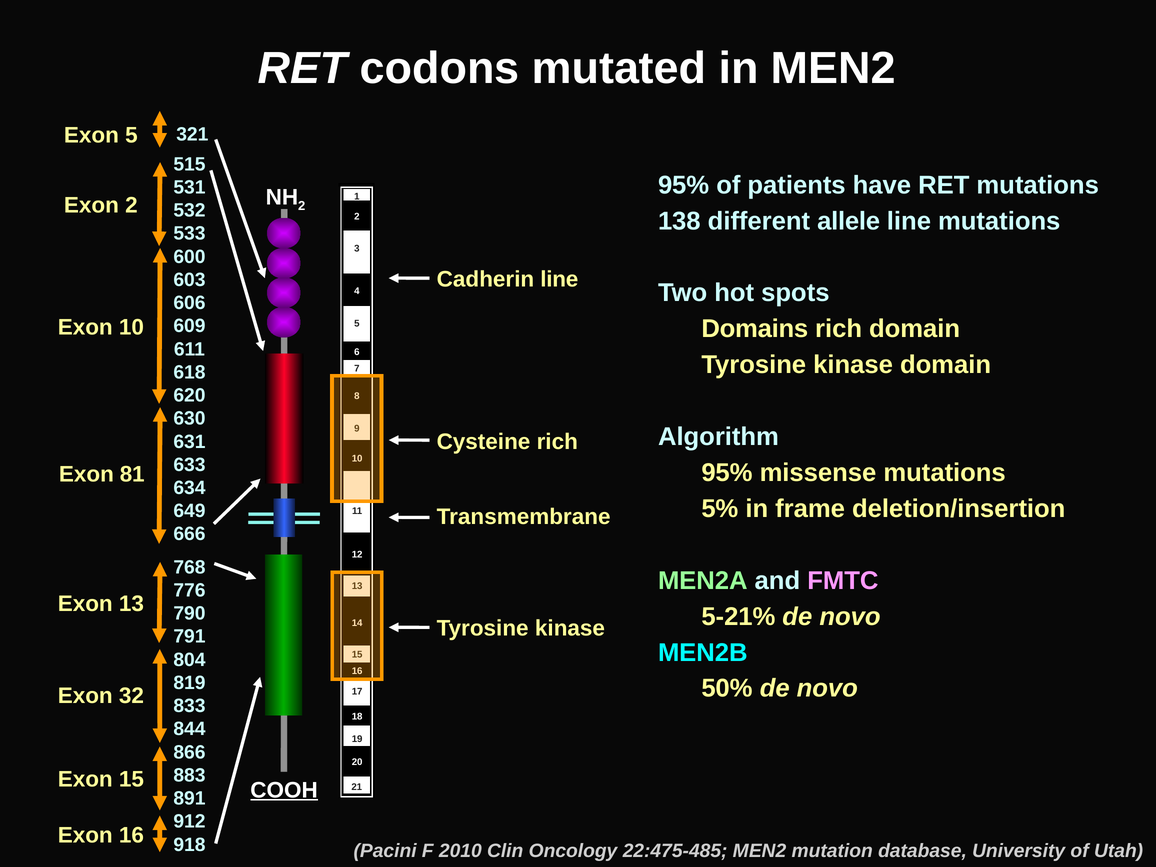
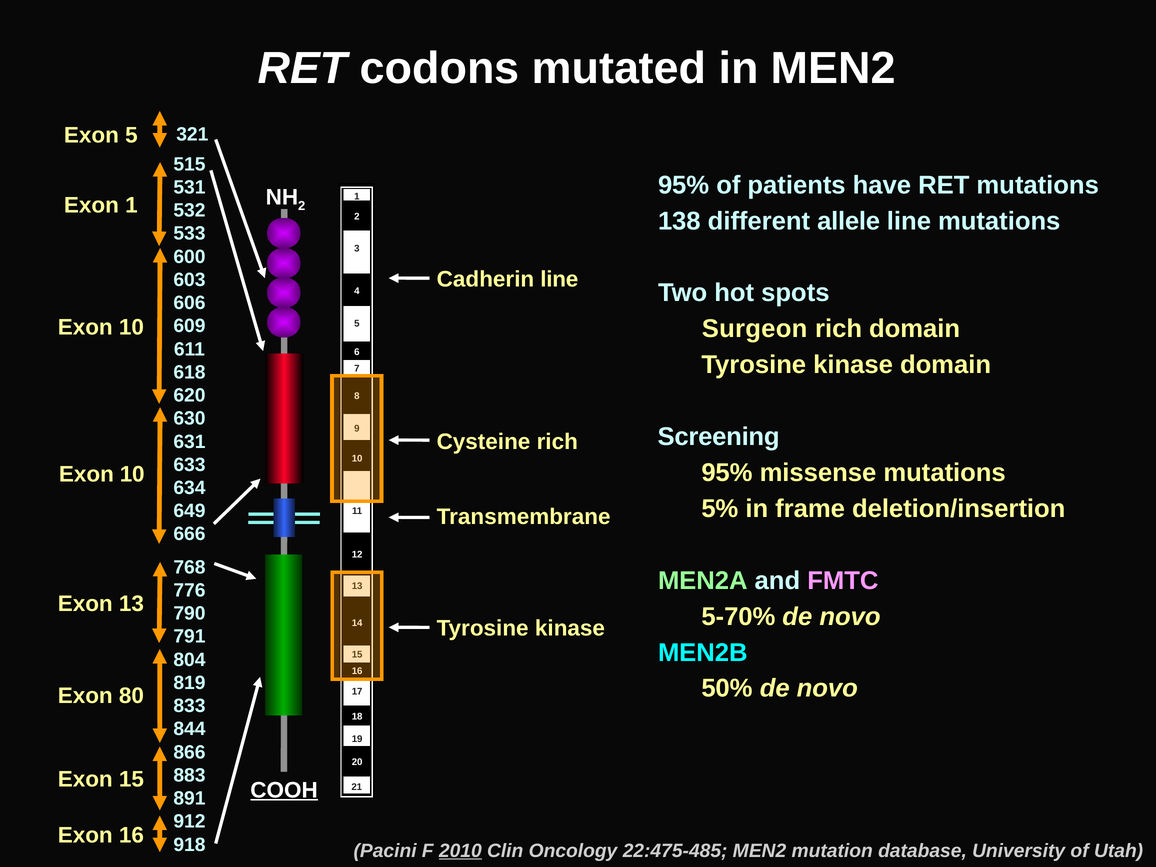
Exon 2: 2 -> 1 (131, 205)
Domains: Domains -> Surgeon (755, 329)
Algorithm: Algorithm -> Screening (719, 437)
81: 81 -> 10 (132, 474)
5-21%: 5-21% -> 5-70% (738, 617)
32: 32 -> 80 (131, 696)
2010 underline: none -> present (460, 851)
